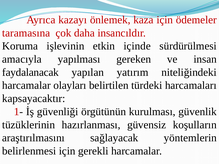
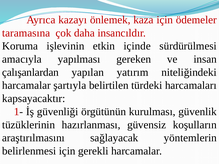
faydalanacak: faydalanacak -> çalışanlardan (30, 72)
olayları: olayları -> şartıyla (70, 86)
